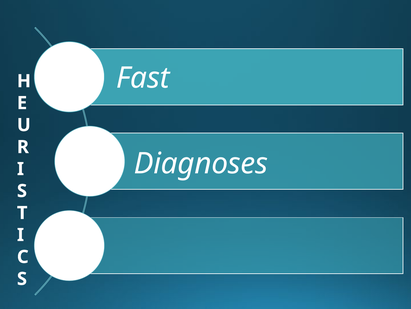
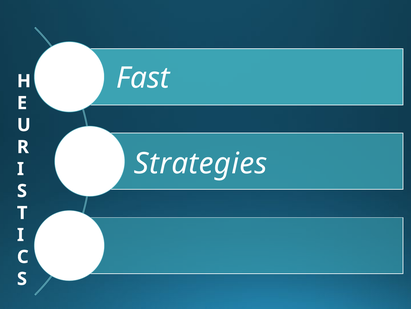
Diagnoses: Diagnoses -> Strategies (201, 163)
